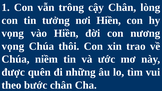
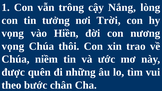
cậy Chân: Chân -> Nắng (122, 7)
nơi Hiền: Hiền -> Trời (109, 20)
